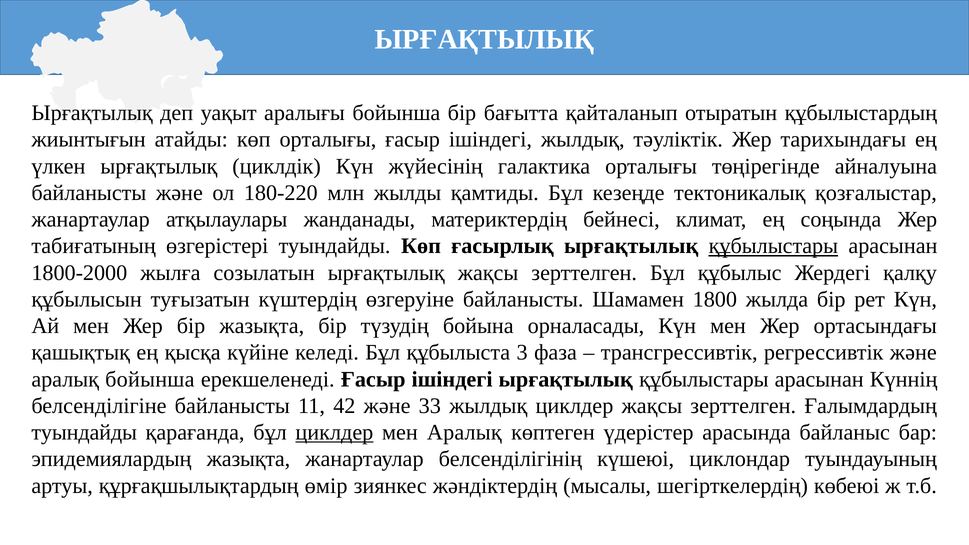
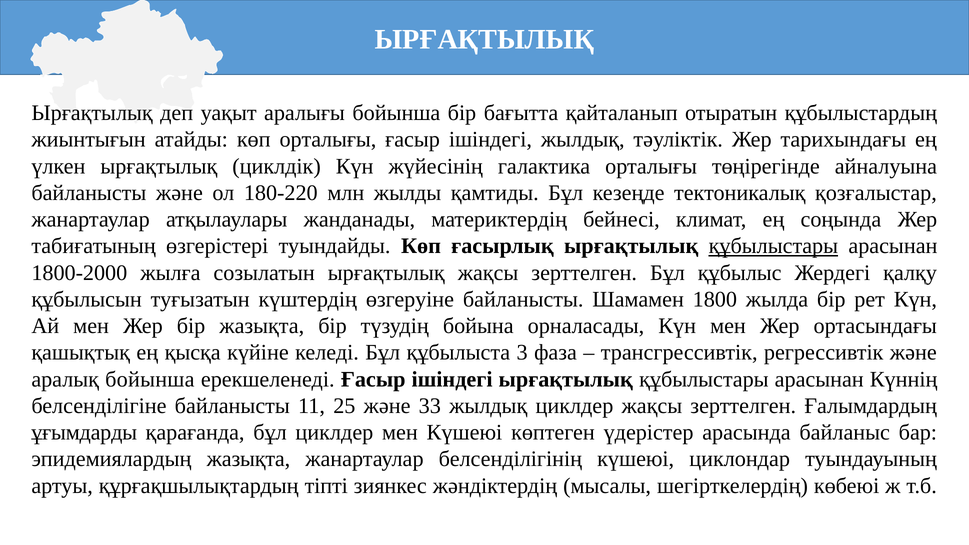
42: 42 -> 25 (344, 406)
туындайды: туындайды -> ұғымдарды (84, 433)
циклдер underline: present -> none (334, 433)
мен Аралық: Аралық -> Күшеюі (464, 433)
өмір: өмір -> тіпті (326, 486)
